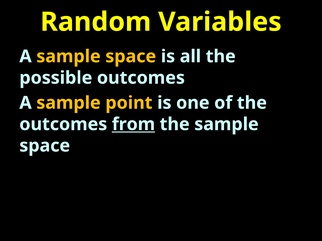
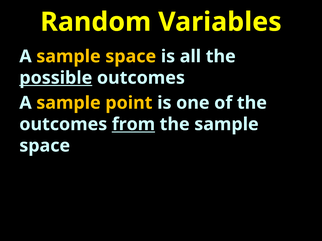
possible underline: none -> present (56, 78)
